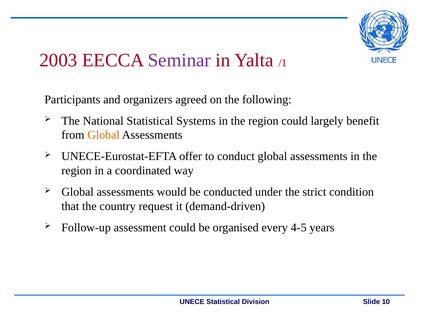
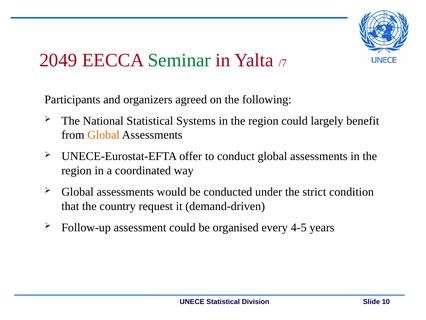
2003: 2003 -> 2049 (58, 60)
Seminar colour: purple -> green (179, 60)
/1: /1 -> /7 (283, 63)
